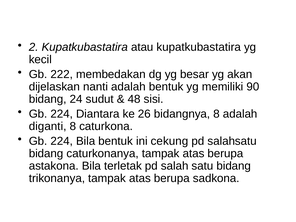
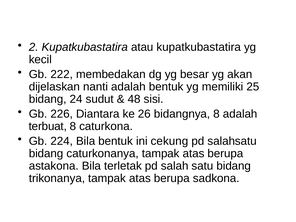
90: 90 -> 25 (253, 87)
224: 224 -> 226 (62, 114)
diganti: diganti -> terbuat (48, 126)
